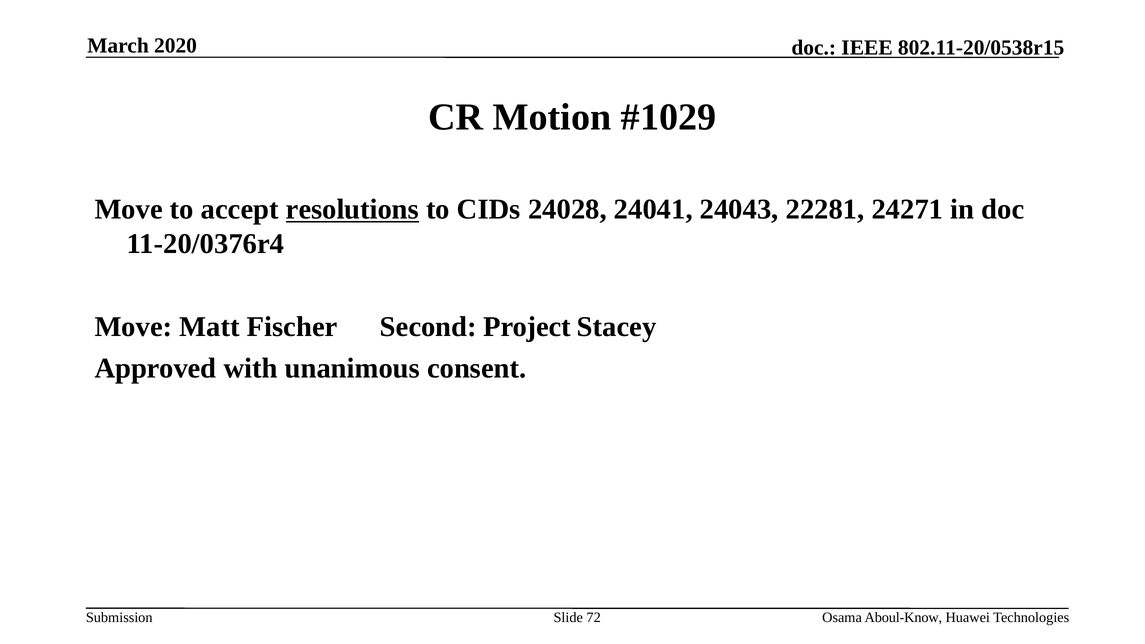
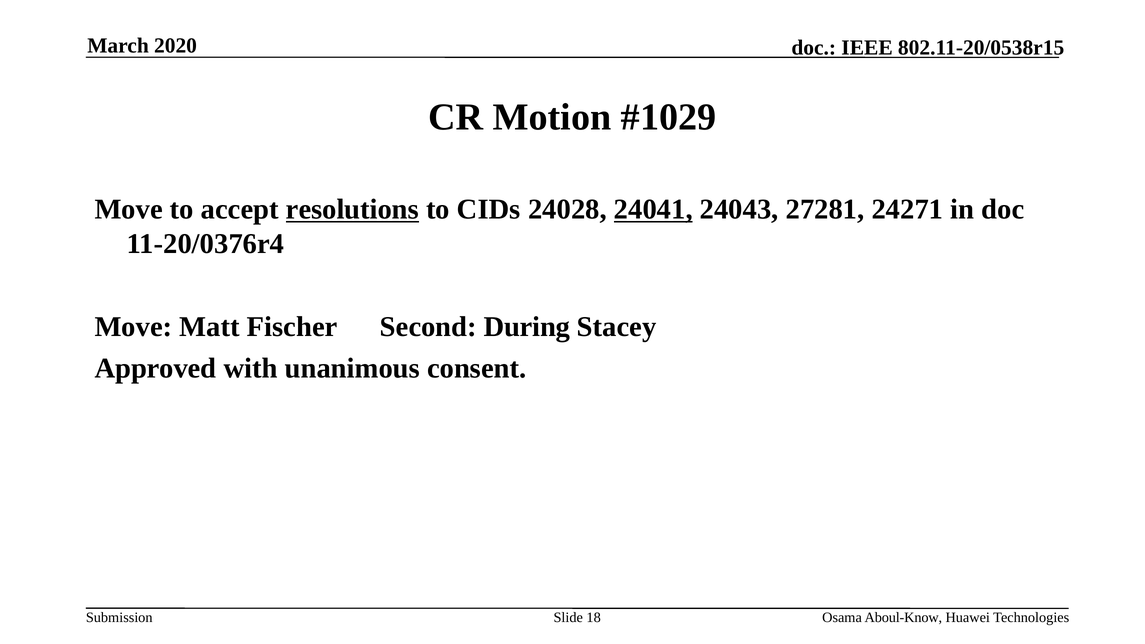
24041 underline: none -> present (653, 210)
22281: 22281 -> 27281 (825, 210)
Project: Project -> During (527, 327)
72: 72 -> 18 (594, 618)
